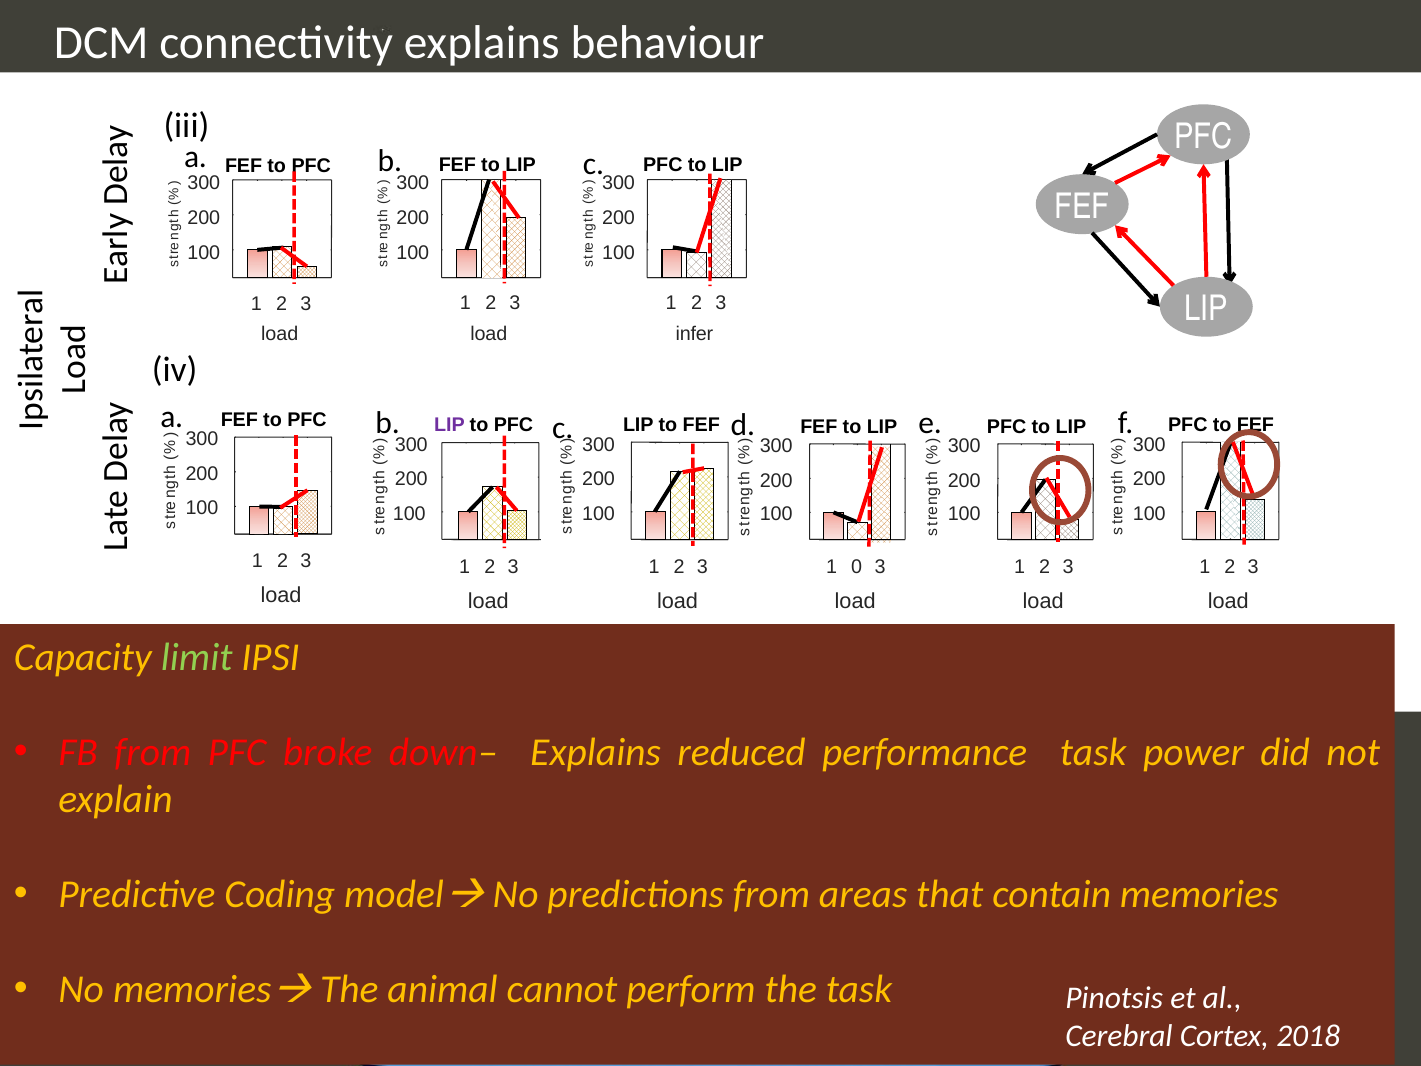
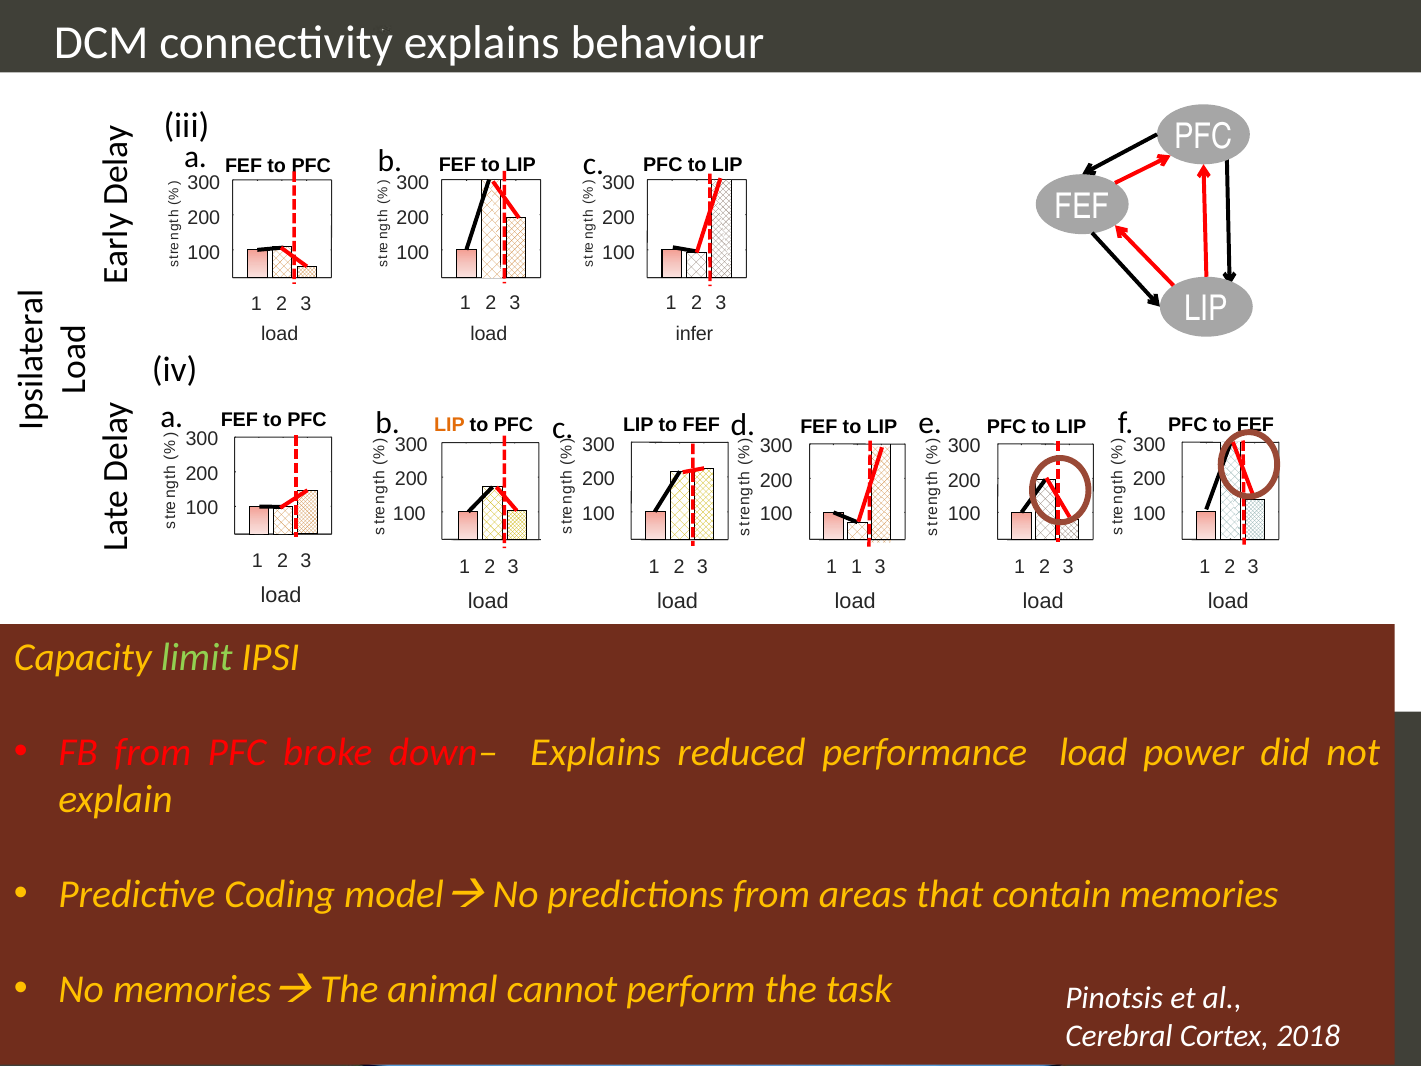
LIP colour: purple -> orange (449, 425)
1 0: 0 -> 1 (857, 566)
performance task: task -> load (1093, 752)
